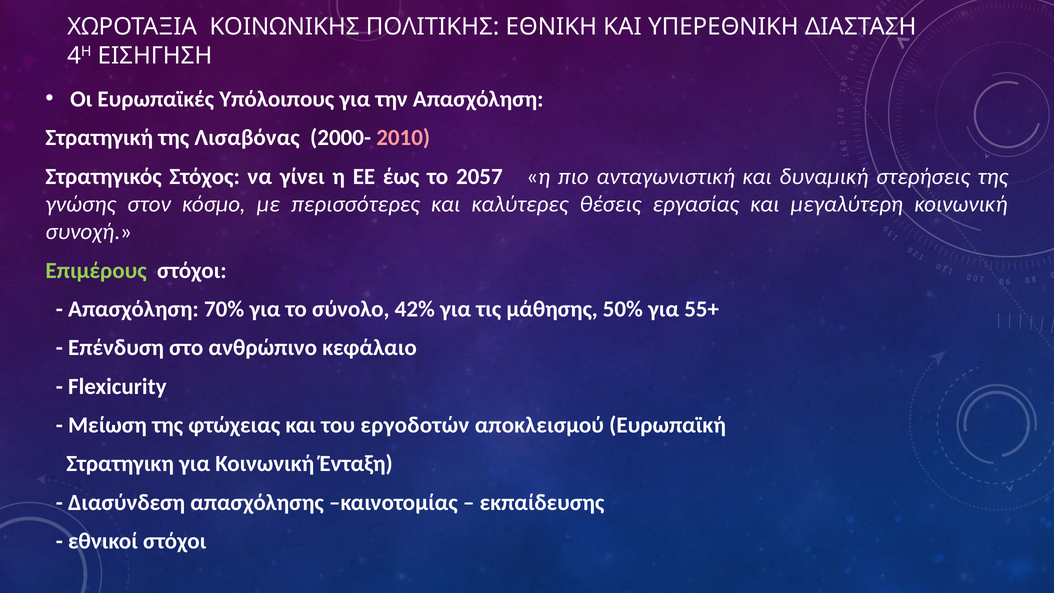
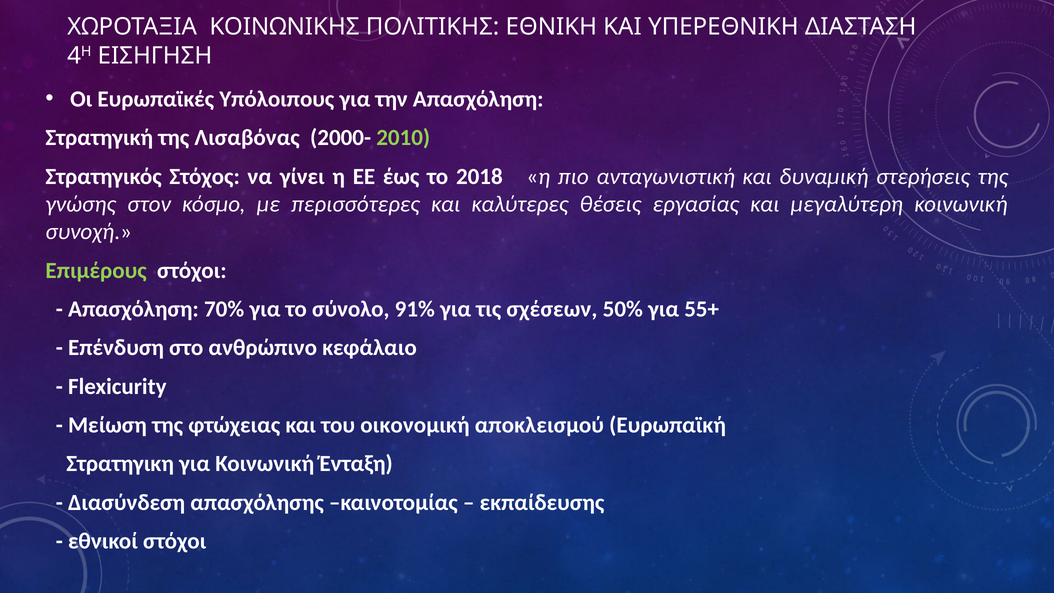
2010 colour: pink -> light green (403, 138)
2057: 2057 -> 2018 (479, 176)
42%: 42% -> 91% (415, 309)
μάθησης: μάθησης -> σχέσεων (552, 309)
εργοδοτών: εργοδοτών -> οικονομική (415, 425)
